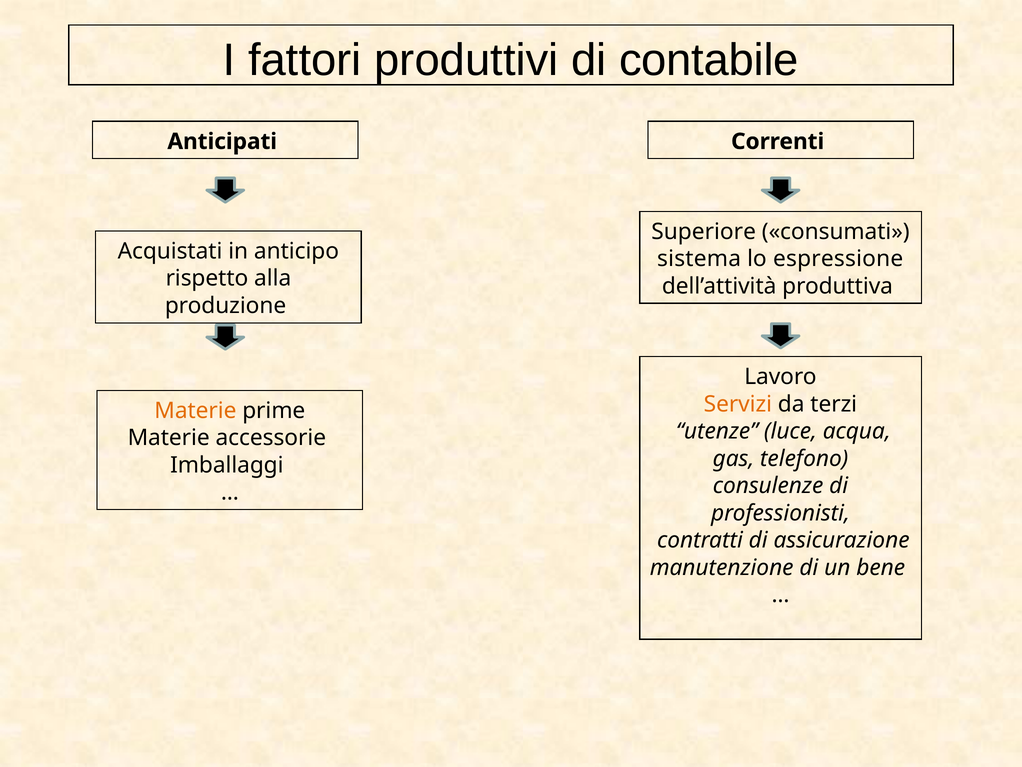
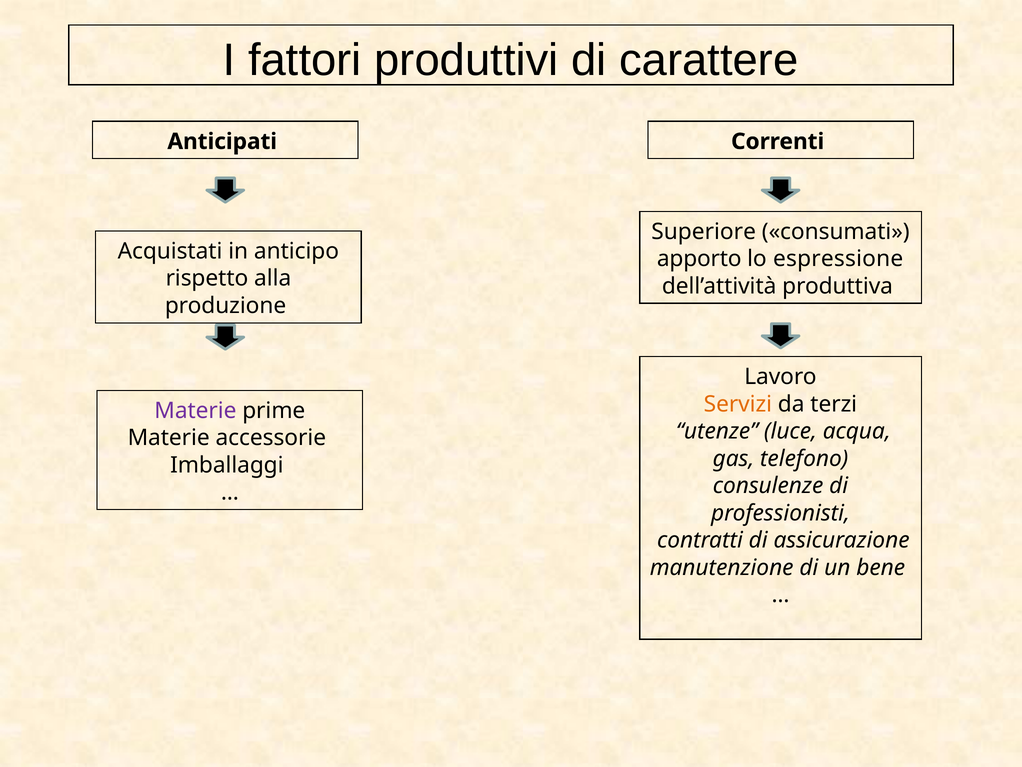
contabile: contabile -> carattere (709, 60)
sistema: sistema -> apporto (699, 259)
Materie colour: orange -> purple (195, 410)
